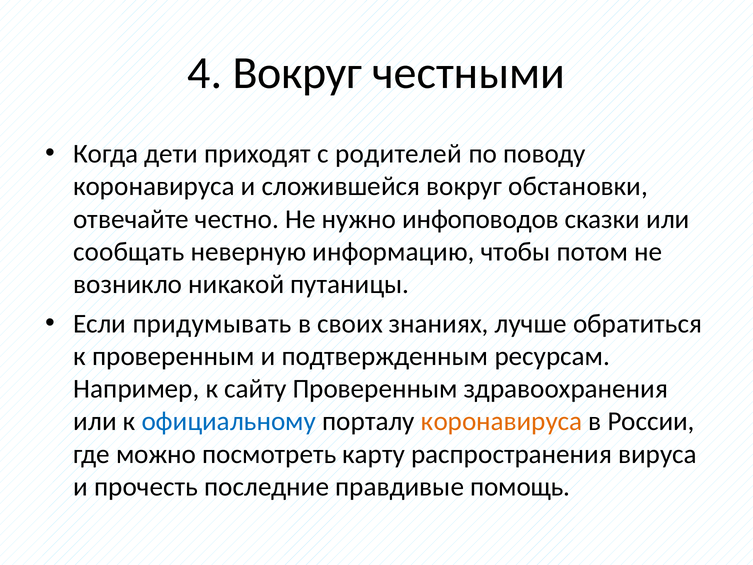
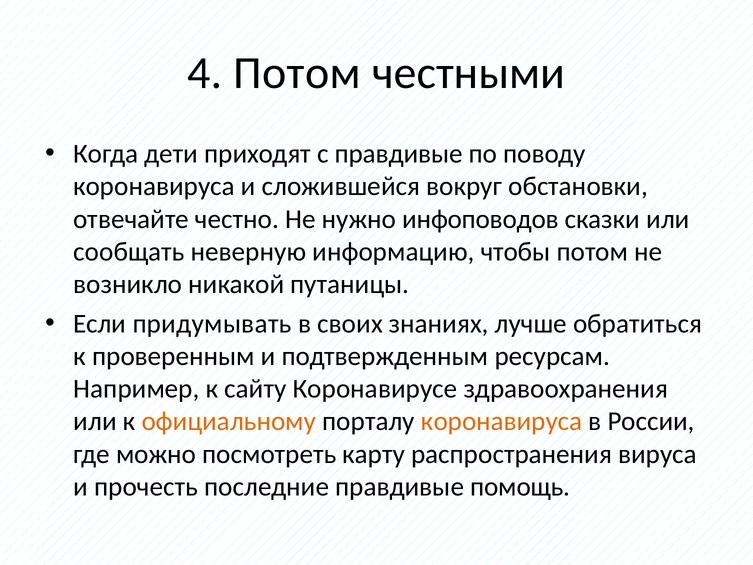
4 Вокруг: Вокруг -> Потом (297, 73)
с родителей: родителей -> правдивые (399, 154)
сайту Проверенным: Проверенным -> Коронавирусе (375, 389)
официальному colour: blue -> orange (229, 421)
